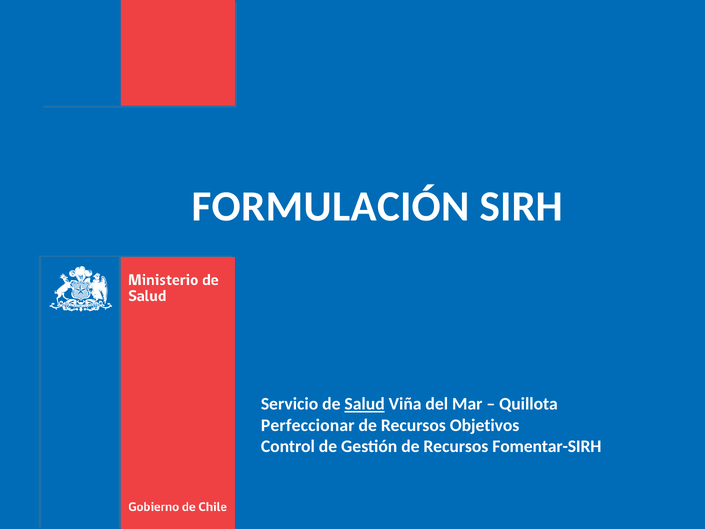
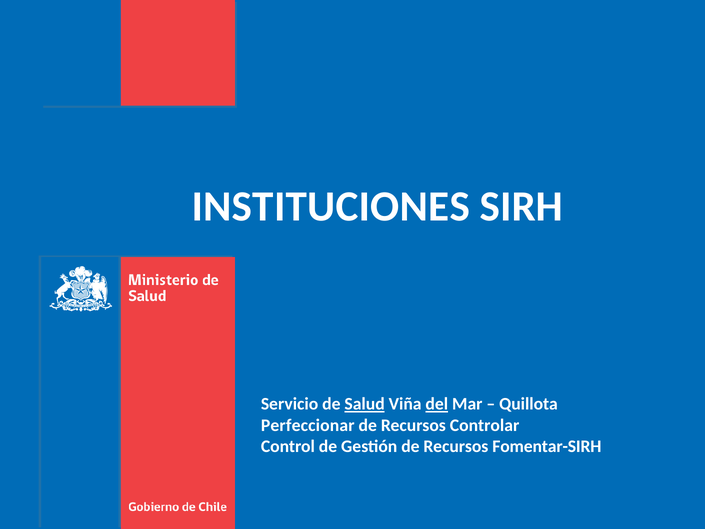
FORMULACIÓN: FORMULACIÓN -> INSTITUCIONES (331, 207)
del underline: none -> present (437, 404)
Objetivos: Objetivos -> Controlar (485, 425)
